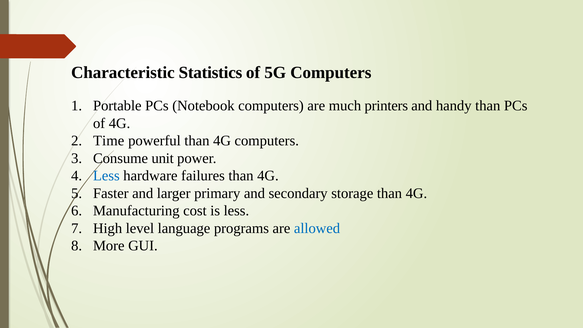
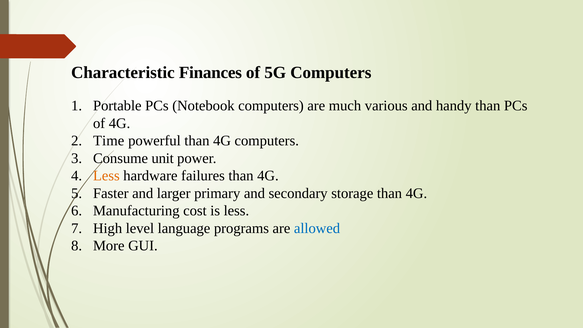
Statistics: Statistics -> Finances (210, 72)
printers: printers -> various (386, 106)
Less colour: blue -> orange (106, 176)
